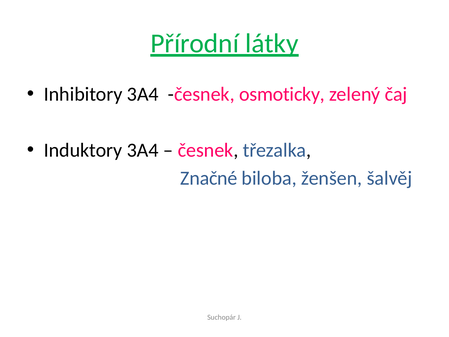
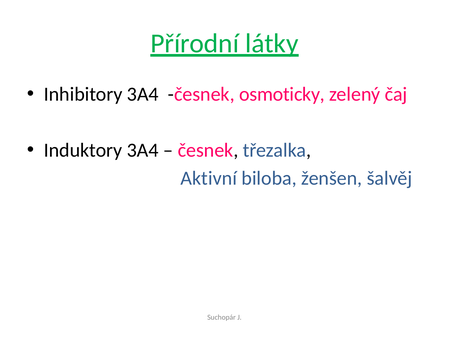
Značné: Značné -> Aktivní (209, 178)
